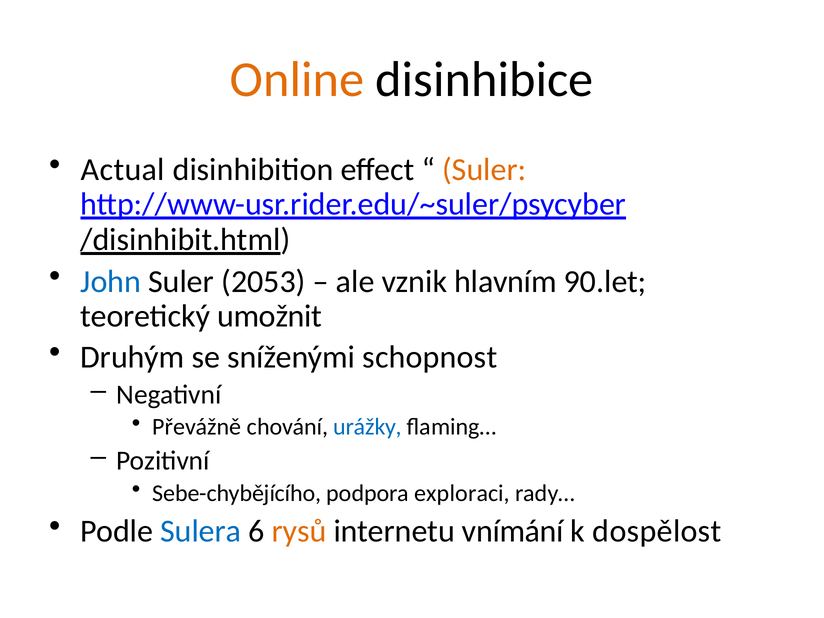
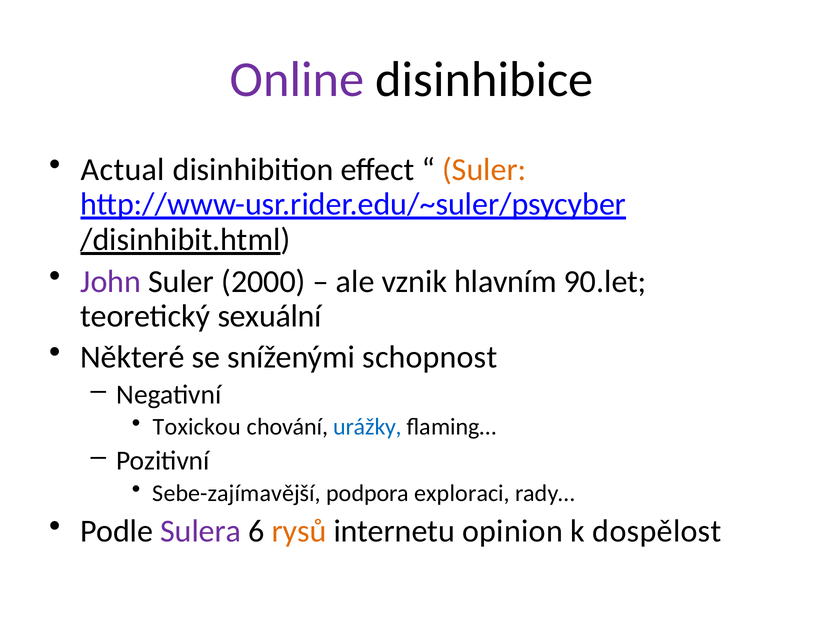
Online colour: orange -> purple (297, 80)
John colour: blue -> purple (111, 281)
2053: 2053 -> 2000 (263, 281)
umožnit: umožnit -> sexuální (270, 316)
Druhým: Druhým -> Některé (132, 357)
Převážně: Převážně -> Toxickou (197, 427)
Sebe-chybějícího: Sebe-chybějícího -> Sebe-zajímavější (237, 493)
Sulera colour: blue -> purple (201, 531)
vnímání: vnímání -> opinion (513, 531)
